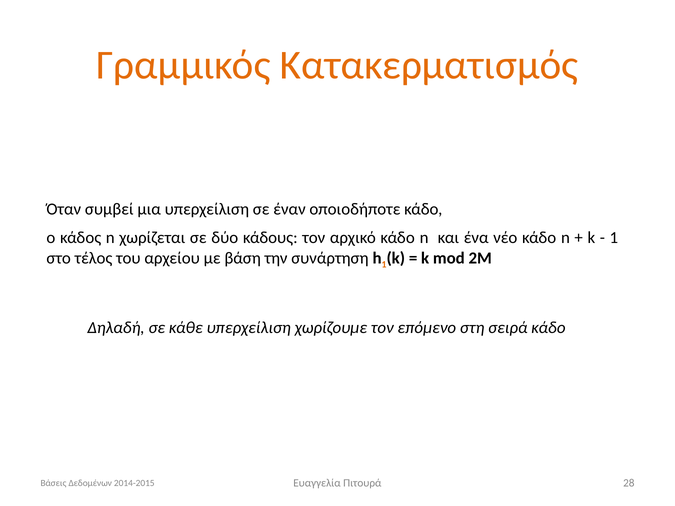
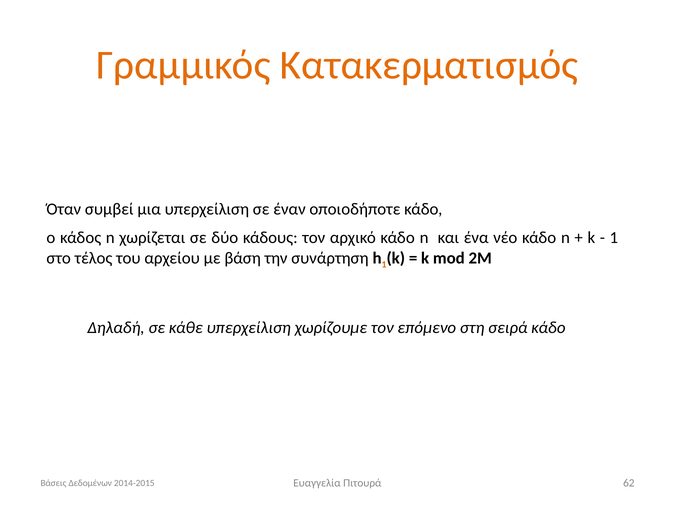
28: 28 -> 62 (629, 483)
